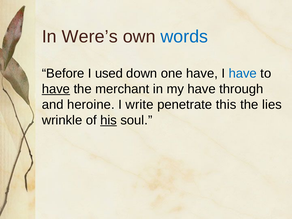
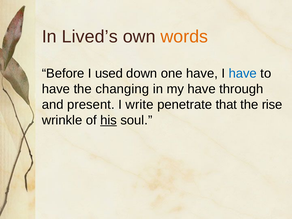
Were’s: Were’s -> Lived’s (90, 37)
words colour: blue -> orange (184, 37)
have underline: present -> none (56, 89)
merchant: merchant -> changing (122, 89)
heroine: heroine -> present (91, 105)
this: this -> that (226, 105)
lies: lies -> rise (272, 105)
